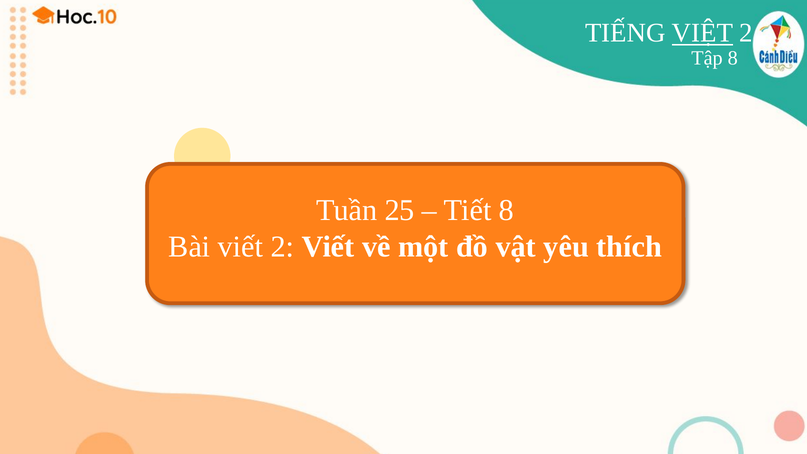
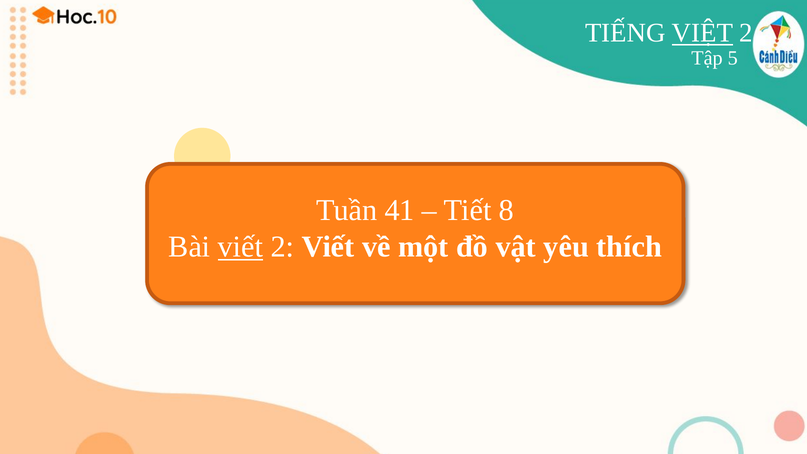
Tập 8: 8 -> 5 (733, 58)
25: 25 -> 41 (400, 210)
viết underline: none -> present (241, 247)
